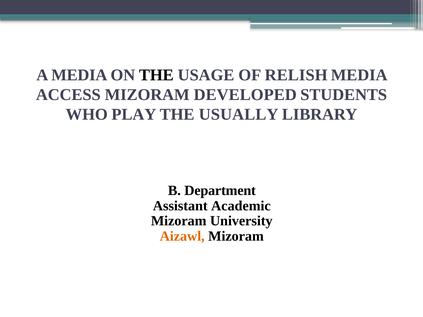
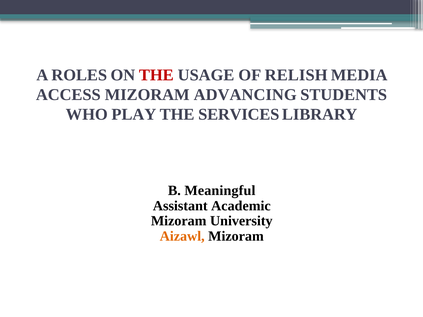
A MEDIA: MEDIA -> ROLES (79, 75)
THE colour: black -> red (156, 75)
DEVELOPED: DEVELOPED -> ADVANCING (245, 95)
USUALLY: USUALLY -> SERVICES (239, 114)
Department: Department -> Meaningful (220, 191)
